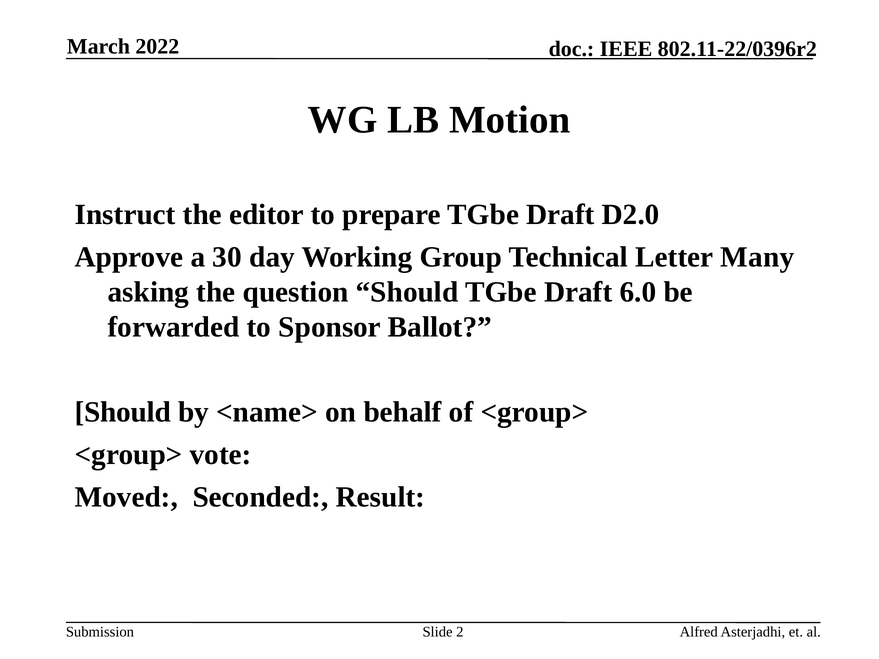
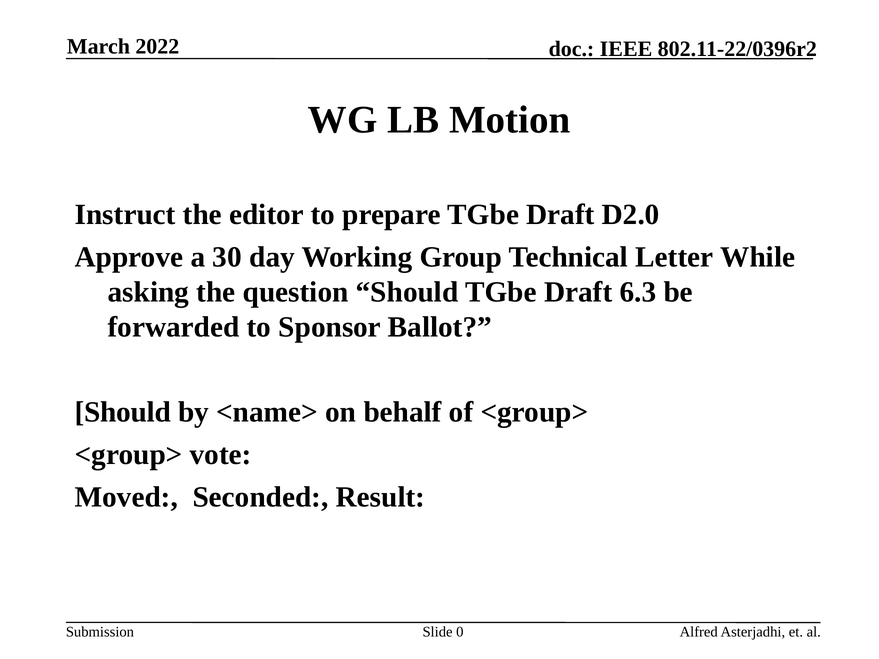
Many: Many -> While (758, 257)
6.0: 6.0 -> 6.3 (638, 292)
2: 2 -> 0 (460, 632)
